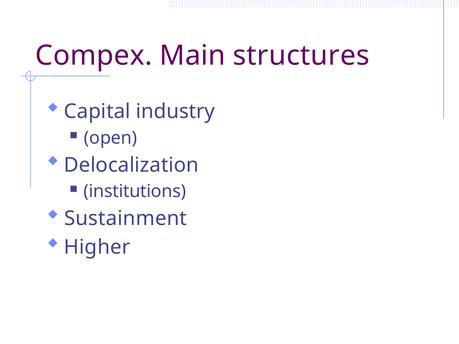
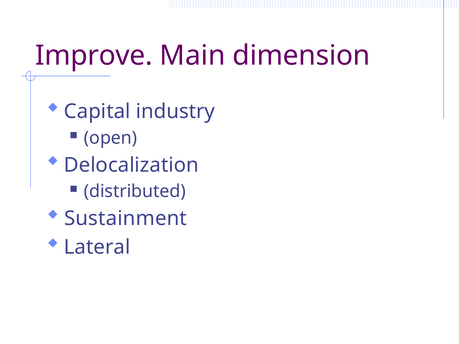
Compex: Compex -> Improve (94, 56)
structures: structures -> dimension (301, 56)
institutions: institutions -> distributed (135, 192)
Higher: Higher -> Lateral (97, 247)
